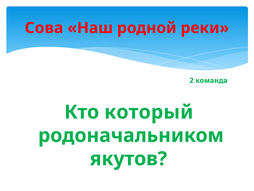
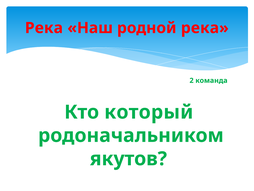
Сова: Сова -> Река (44, 28)
родной реки: реки -> река (205, 28)
